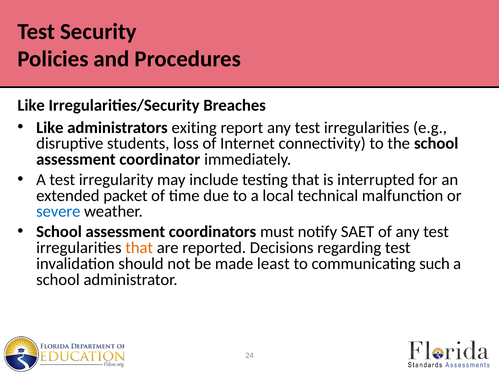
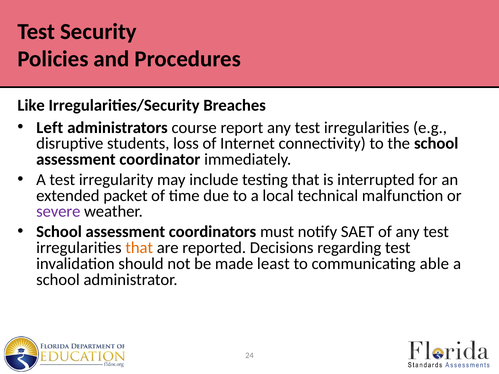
Like: Like -> Left (50, 128)
exiting: exiting -> course (194, 128)
severe colour: blue -> purple (58, 212)
such: such -> able (434, 264)
